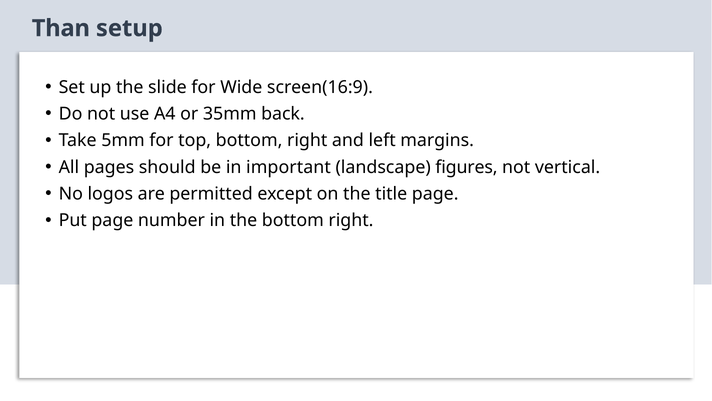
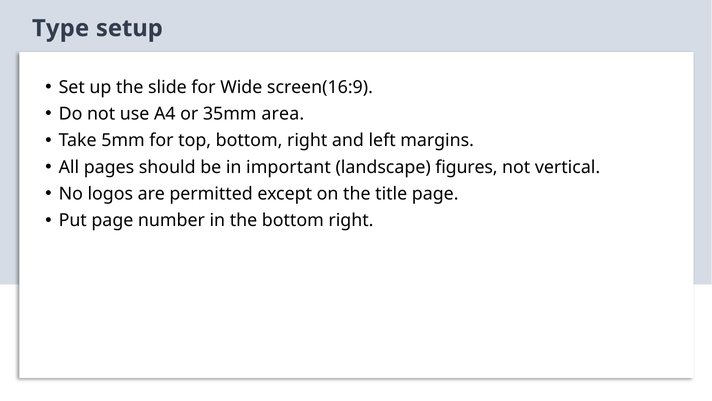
Than: Than -> Type (61, 28)
back: back -> area (283, 114)
